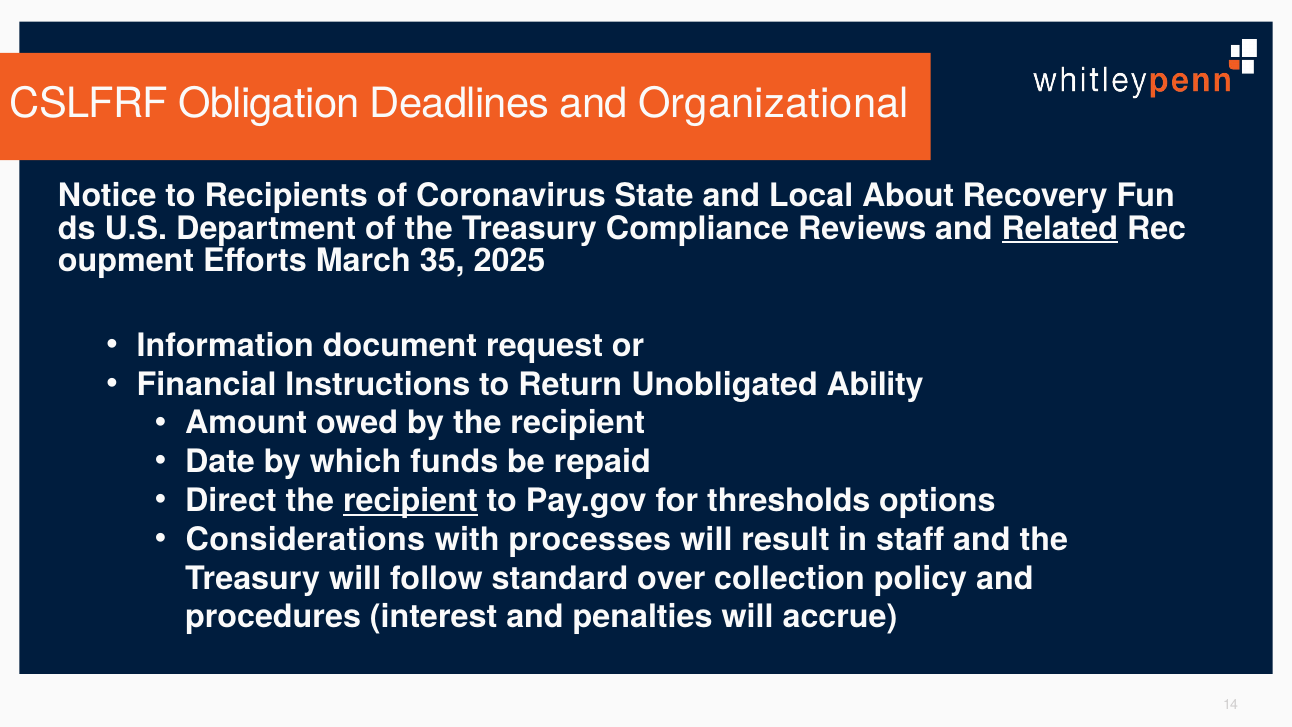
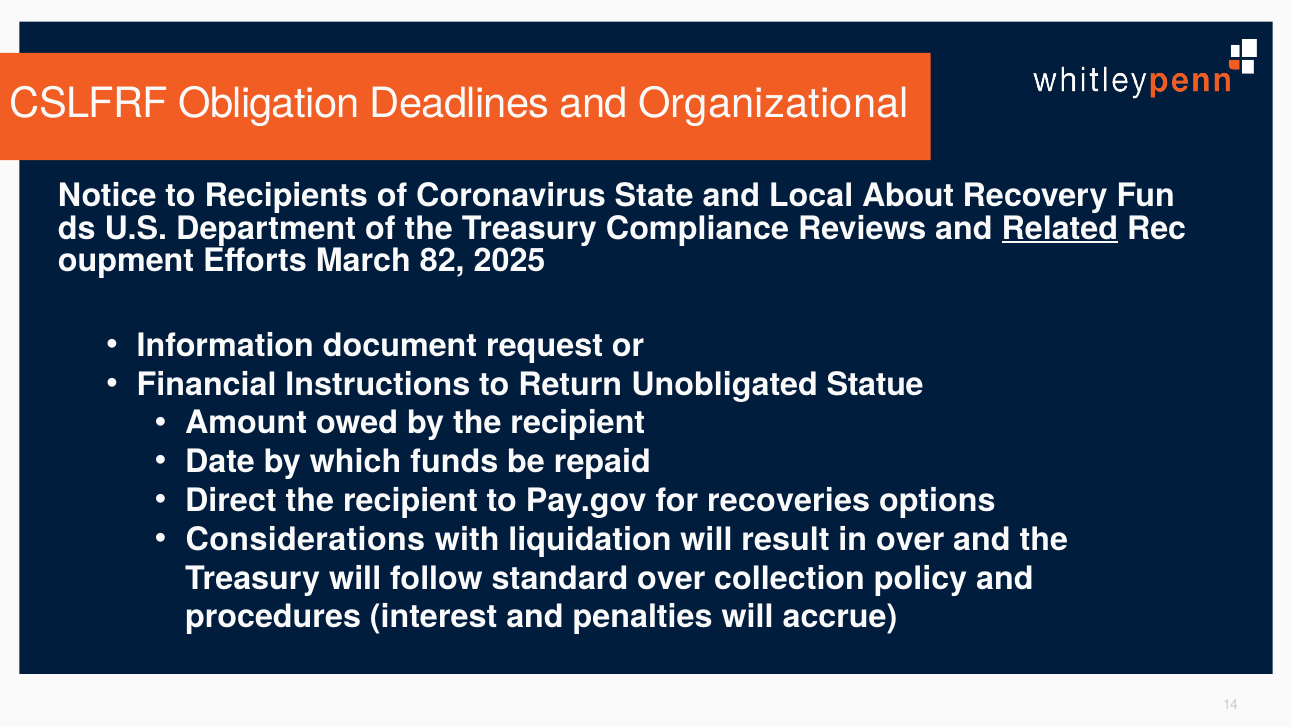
35: 35 -> 82 (442, 261)
Ability: Ability -> Statue (875, 384)
recipient underline: present -> none (410, 501)
thresholds: thresholds -> recoveries (789, 501)
processes: processes -> liquidation (590, 539)
in staff: staff -> over (910, 539)
